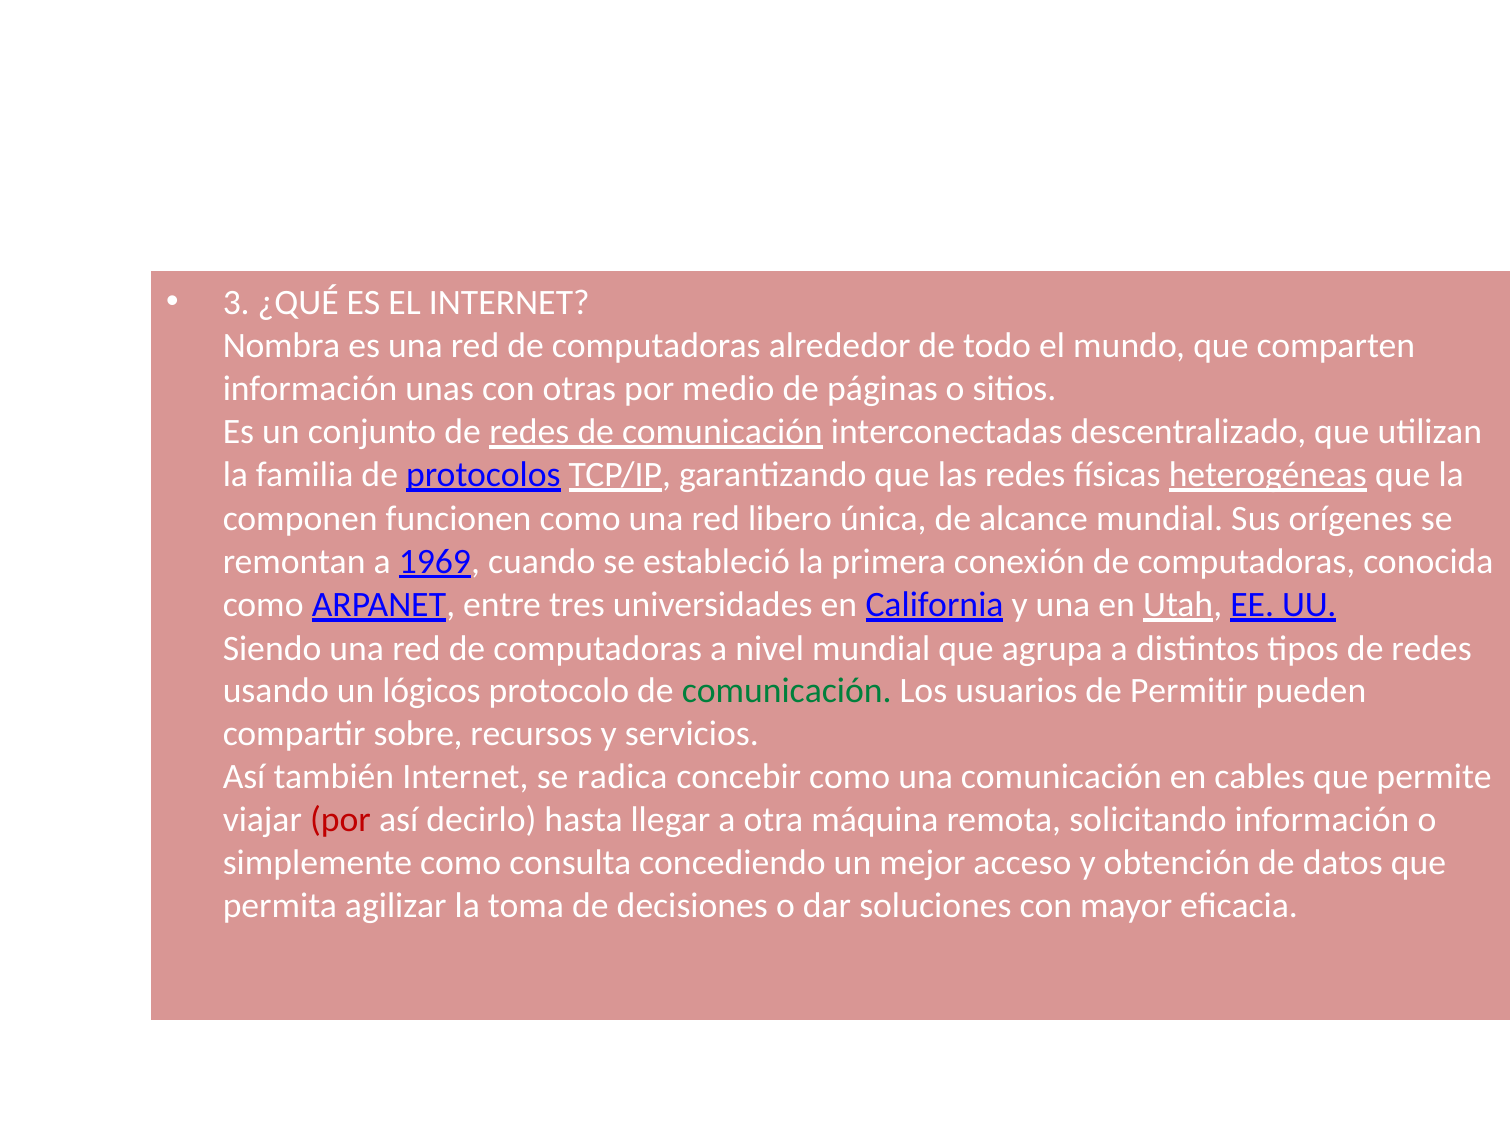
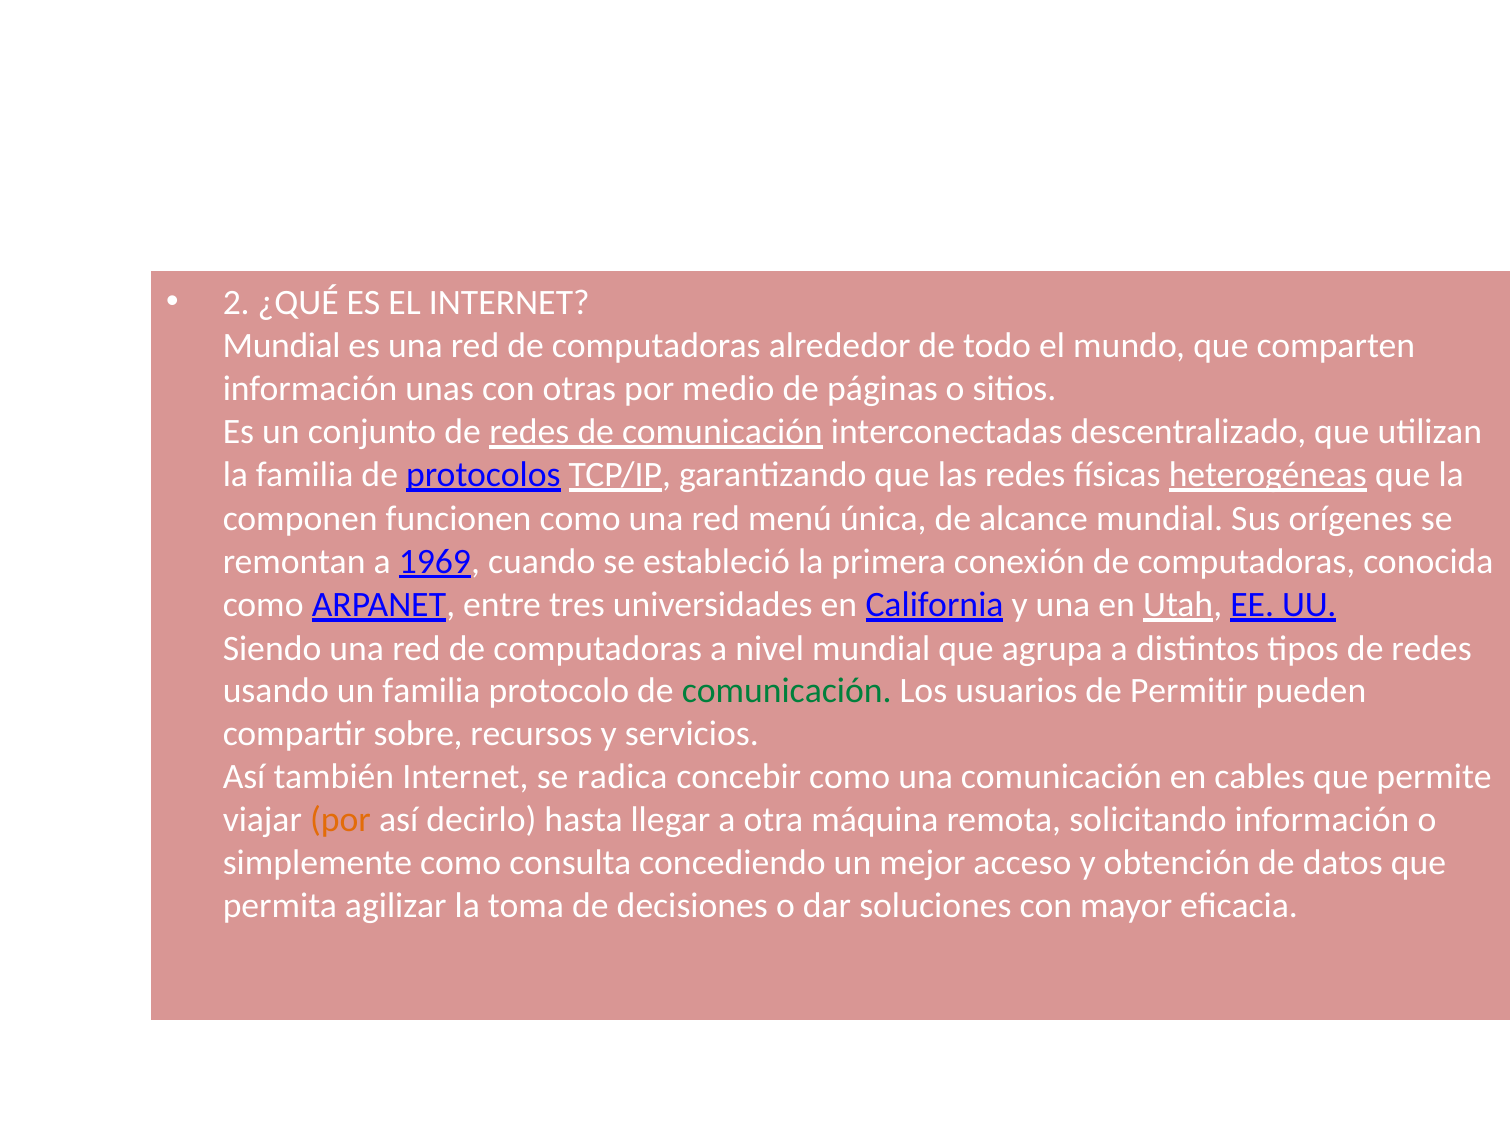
3: 3 -> 2 (236, 303)
Nombra: Nombra -> Mundial (282, 346)
libero: libero -> menú (790, 518)
un lógicos: lógicos -> familia (431, 691)
por colour: red -> orange (341, 819)
